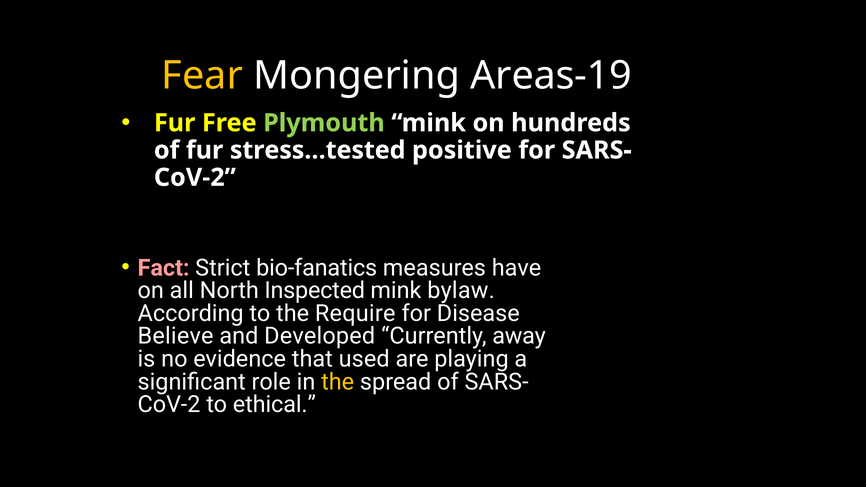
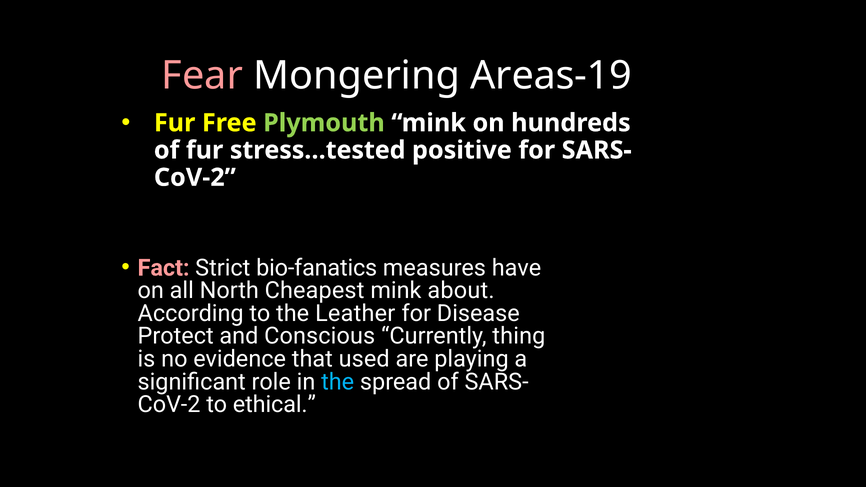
Fear colour: yellow -> pink (202, 76)
Inspected: Inspected -> Cheapest (315, 291)
bylaw: bylaw -> about (461, 291)
Require: Require -> Leather (355, 314)
Believe: Believe -> Protect (176, 336)
Developed: Developed -> Conscious (320, 336)
away: away -> thing (519, 336)
the colour: yellow -> light blue (338, 382)
